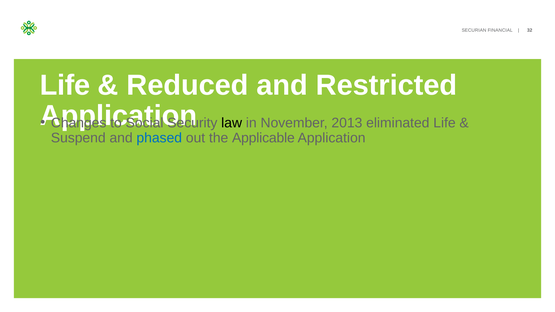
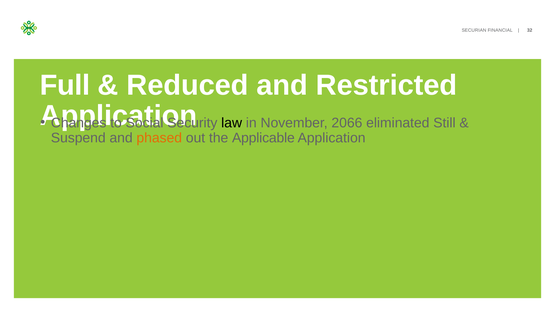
Life: Life -> Full (65, 85)
2013: 2013 -> 2066 (347, 123)
eliminated Life: Life -> Still (444, 123)
phased colour: blue -> orange (159, 138)
